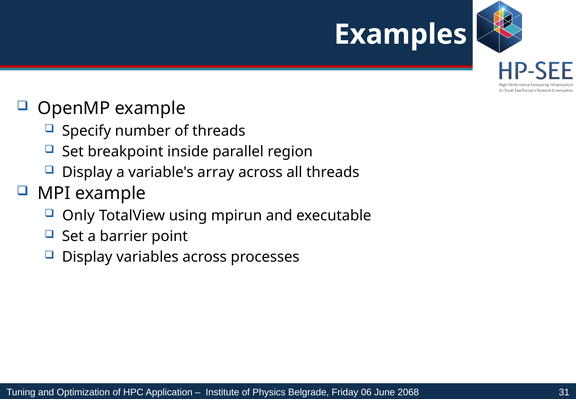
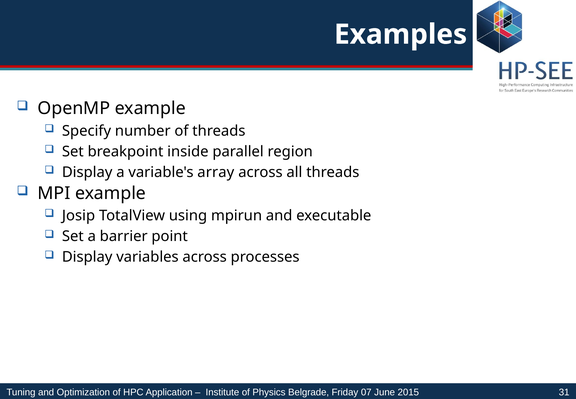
Only: Only -> Josip (79, 216)
06: 06 -> 07 (366, 392)
2068: 2068 -> 2015 (408, 392)
